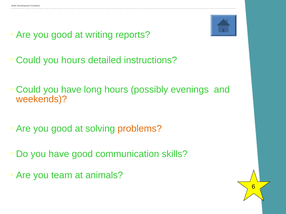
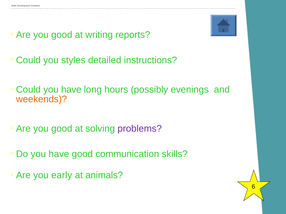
you hours: hours -> styles (73, 60)
problems colour: orange -> purple (140, 129)
team: team -> early (62, 176)
